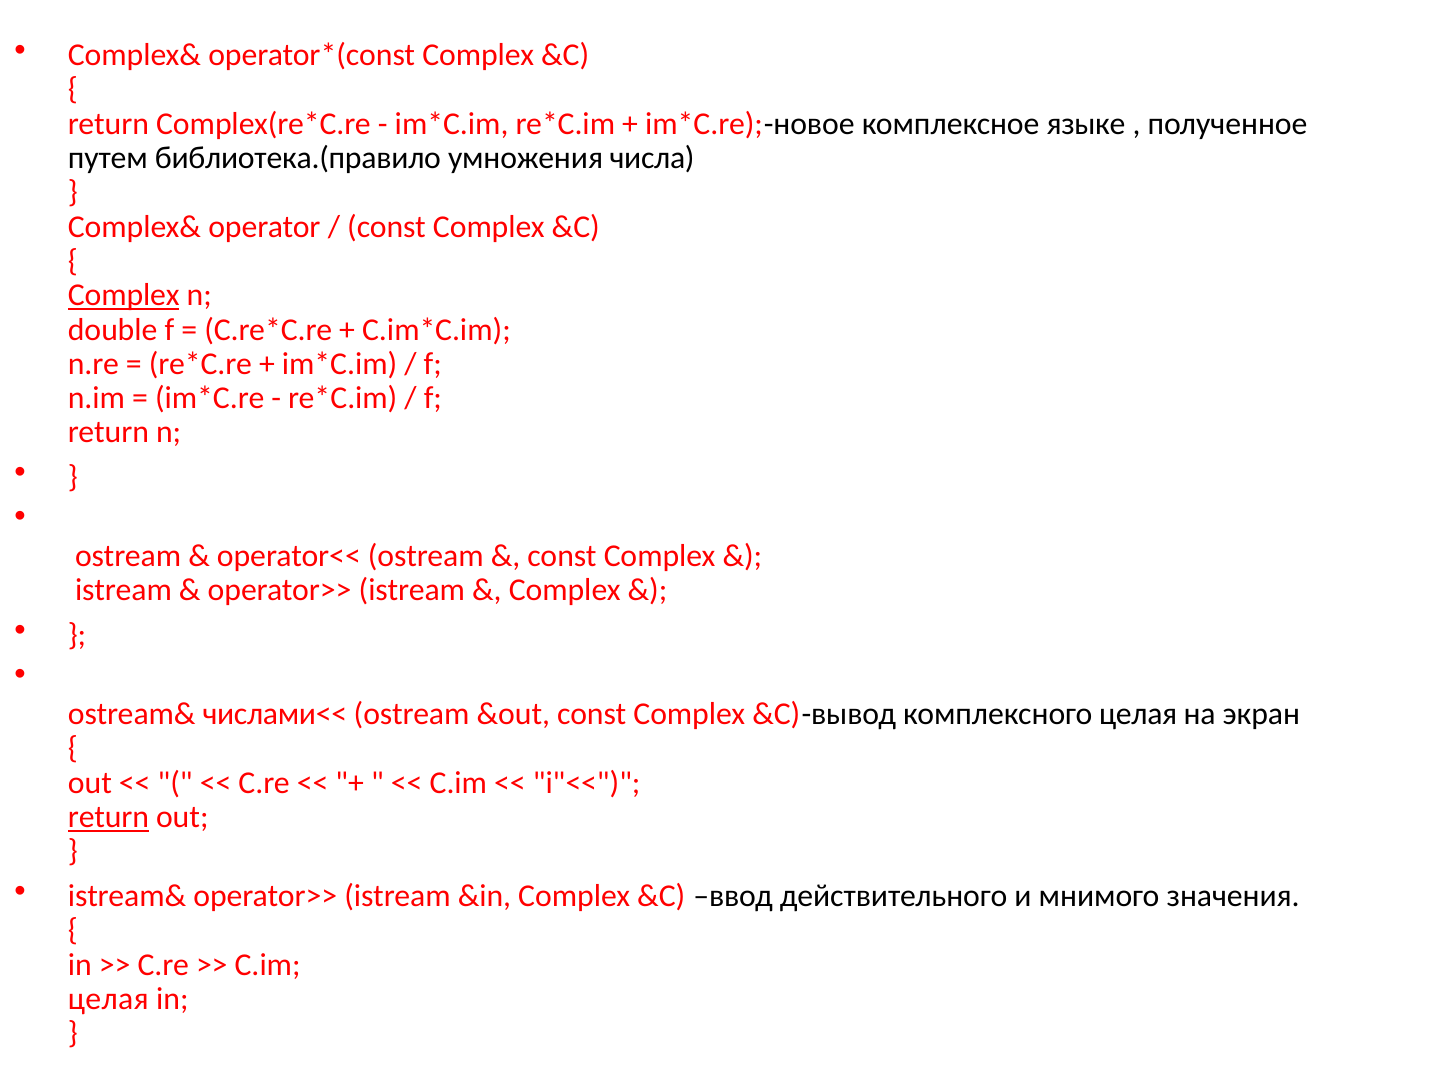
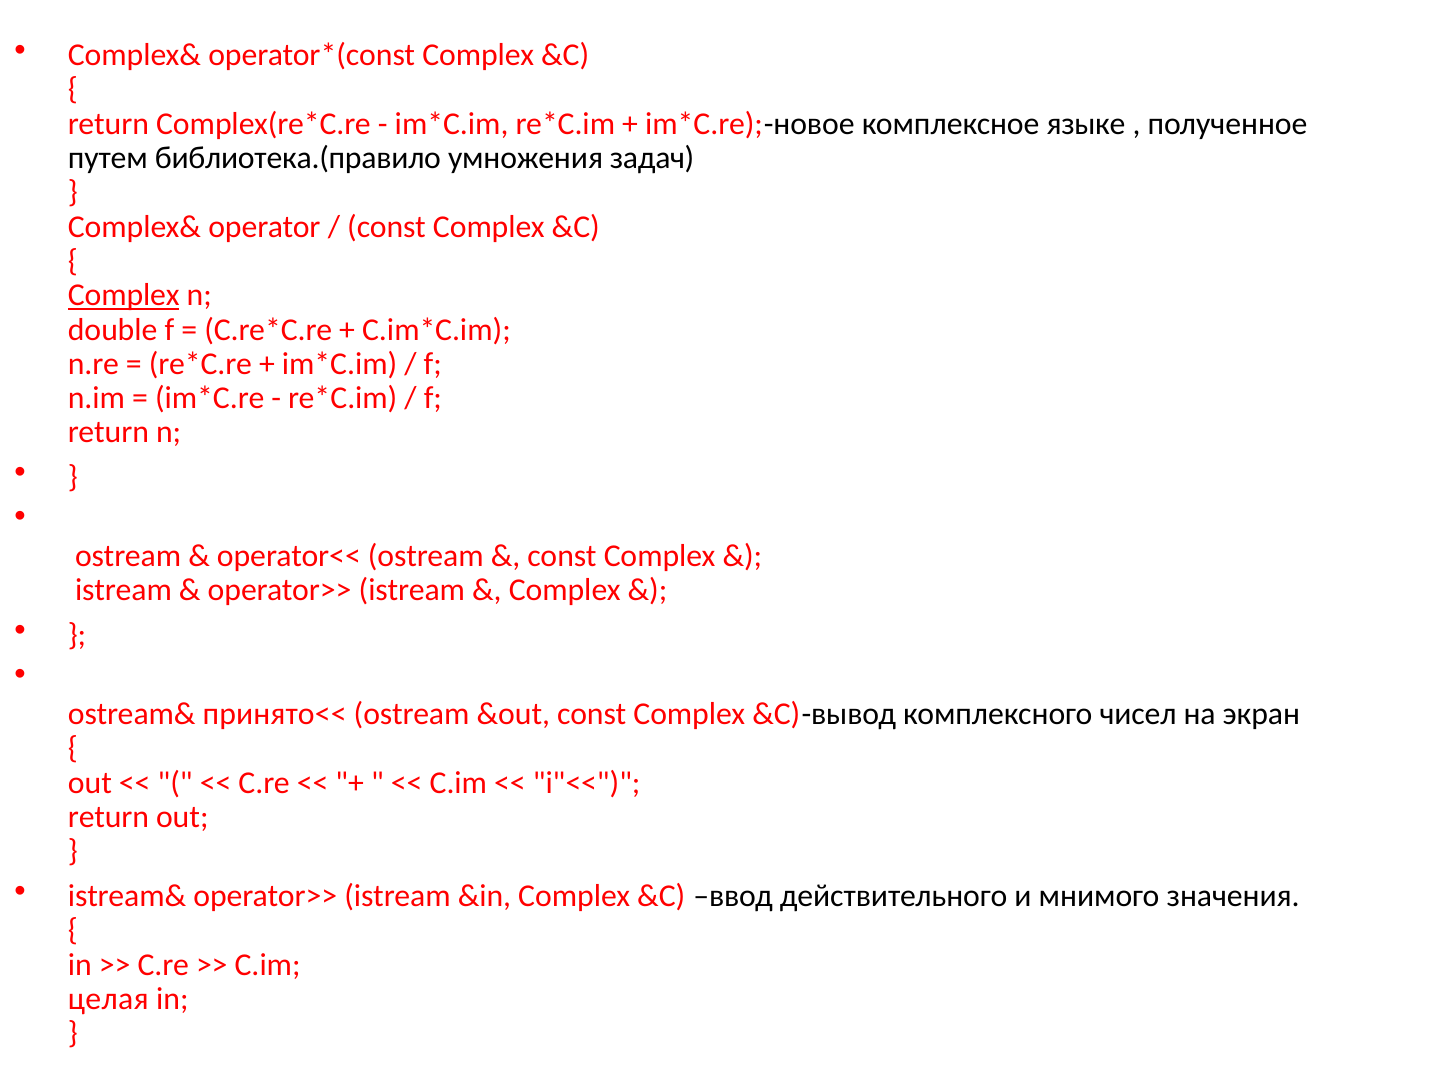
числа: числа -> задач (652, 158)
числами<<: числами<< -> принято<< (275, 714)
комплексного целая: целая -> чисел (1138, 714)
return underline: present -> none (109, 817)
